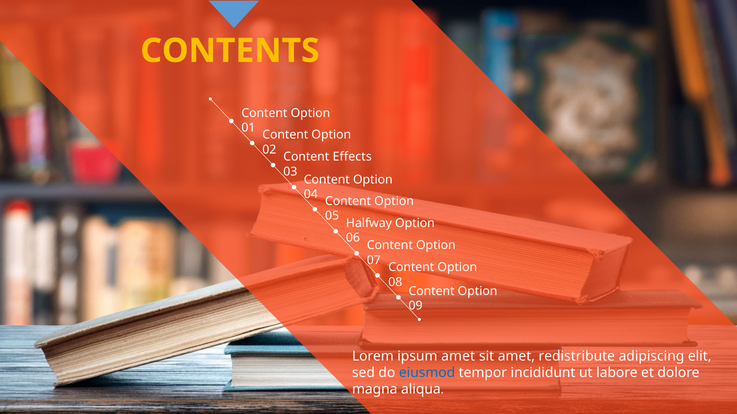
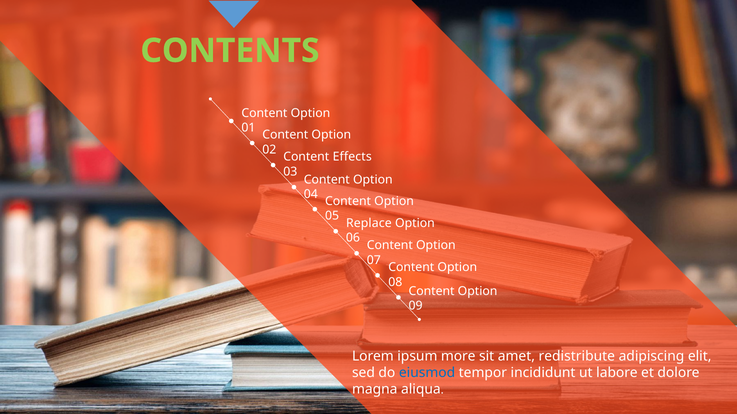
CONTENTS colour: yellow -> light green (230, 51)
Halfway: Halfway -> Replace (369, 223)
ipsum amet: amet -> more (458, 357)
